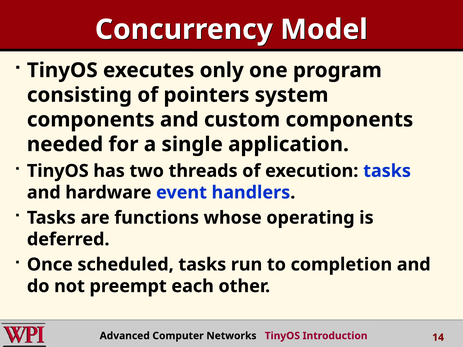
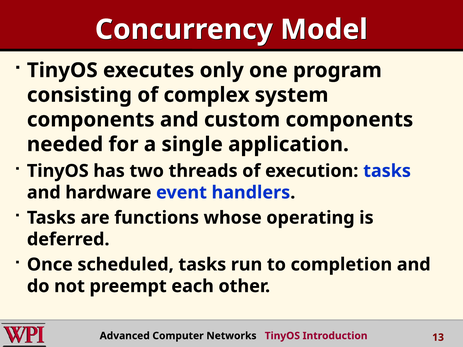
pointers: pointers -> complex (207, 95)
14: 14 -> 13 (438, 338)
